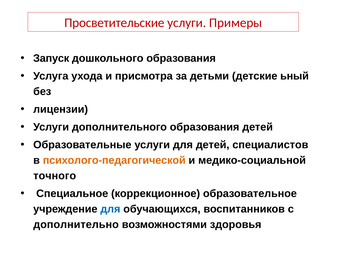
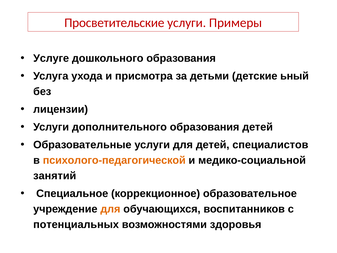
Запуск: Запуск -> Услуге (51, 58)
точного: точного -> занятий (55, 176)
для colour: blue -> orange (110, 209)
дополнительно: дополнительно -> потенциальных (76, 224)
